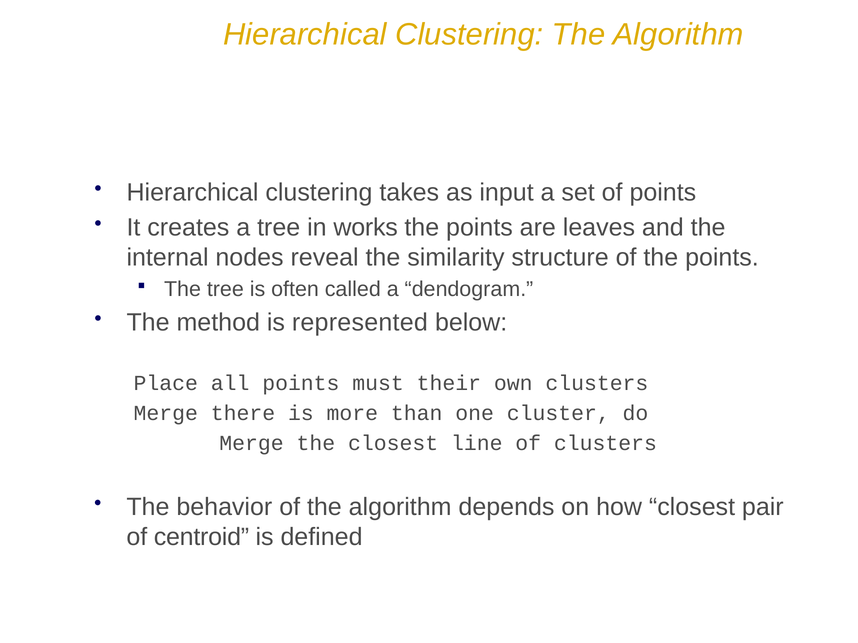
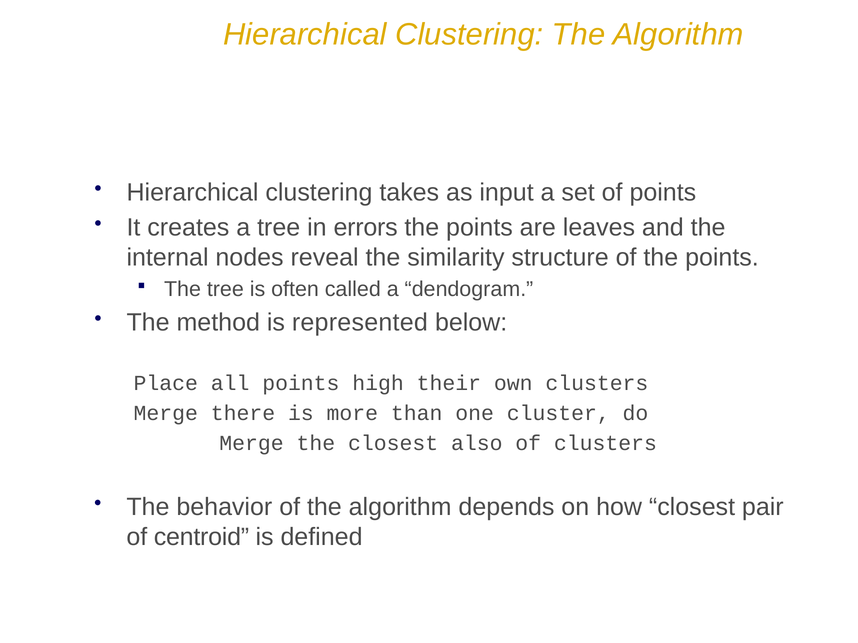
works: works -> errors (366, 228)
must: must -> high (378, 383)
line: line -> also (477, 443)
